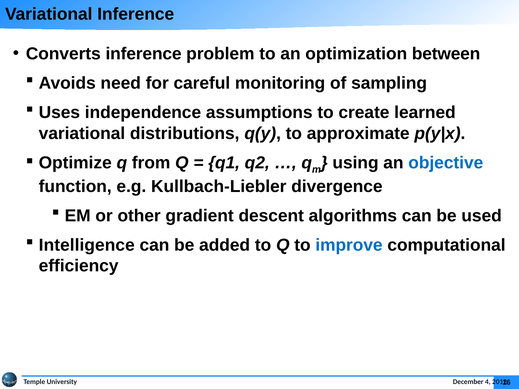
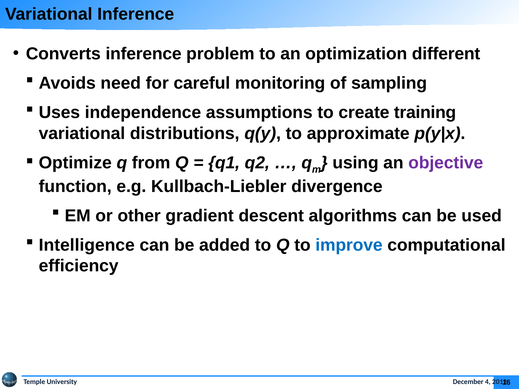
between: between -> different (446, 54)
learned: learned -> training (425, 113)
objective colour: blue -> purple (446, 163)
